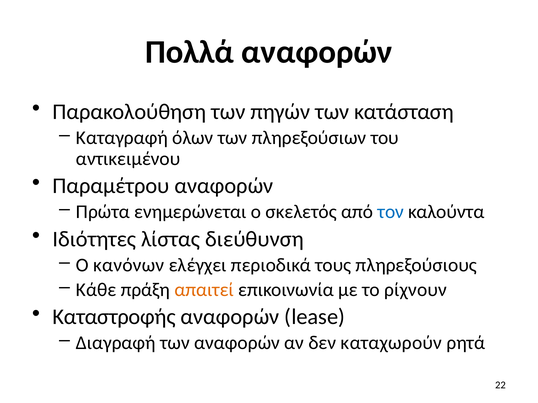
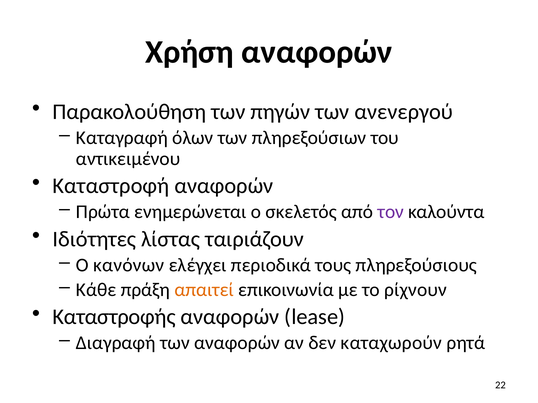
Πολλά: Πολλά -> Χρήση (190, 52)
κατάσταση: κατάσταση -> ανενεργού (404, 112)
Παραμέτρου: Παραμέτρου -> Καταστροφή (111, 186)
τον colour: blue -> purple (391, 212)
διεύθυνση: διεύθυνση -> ταιριάζουν (255, 239)
